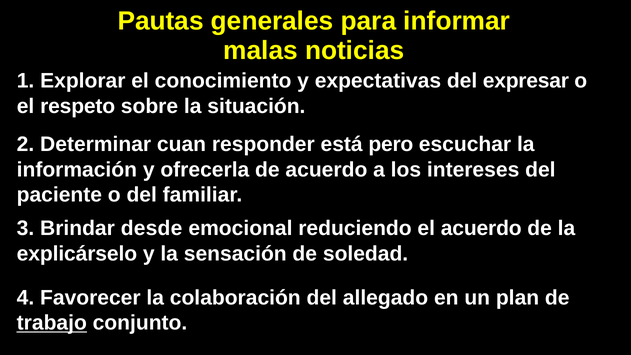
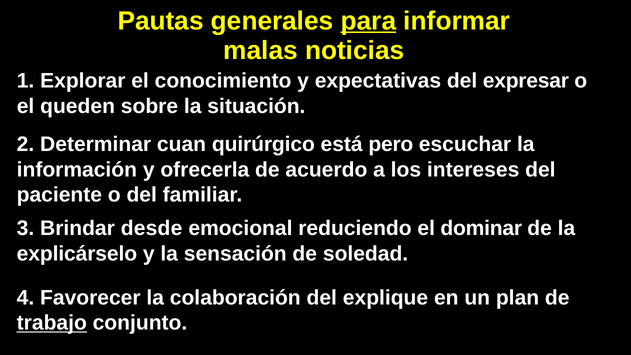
para underline: none -> present (368, 21)
respeto: respeto -> queden (78, 106)
responder: responder -> quirúrgico (263, 144)
el acuerdo: acuerdo -> dominar (481, 228)
allegado: allegado -> explique (385, 298)
